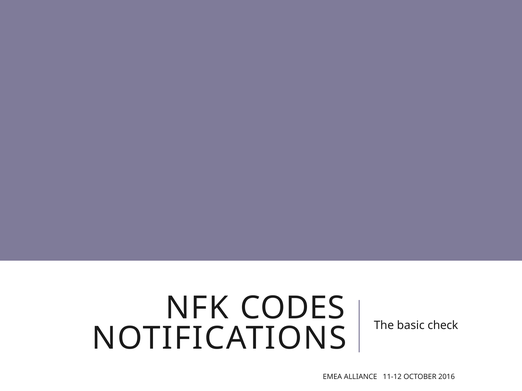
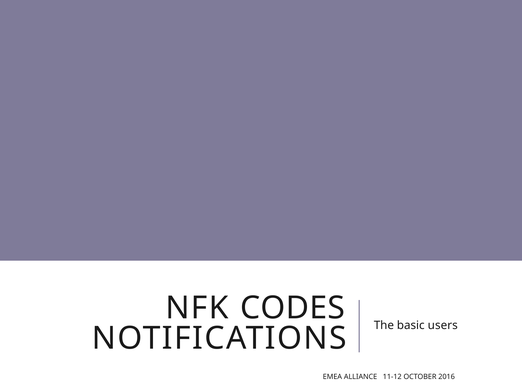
check: check -> users (443, 326)
